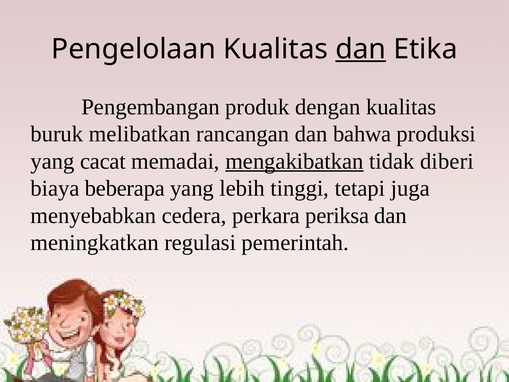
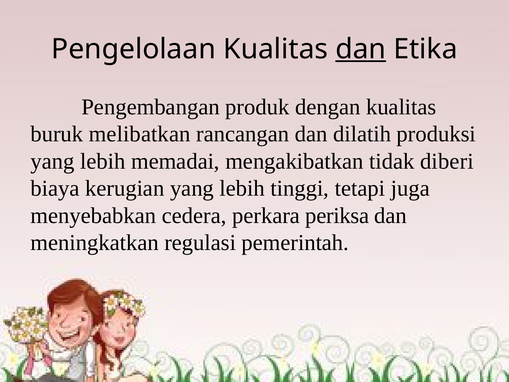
bahwa: bahwa -> dilatih (362, 134)
cacat: cacat -> lebih (103, 161)
mengakibatkan underline: present -> none (294, 161)
beberapa: beberapa -> kerugian (125, 188)
